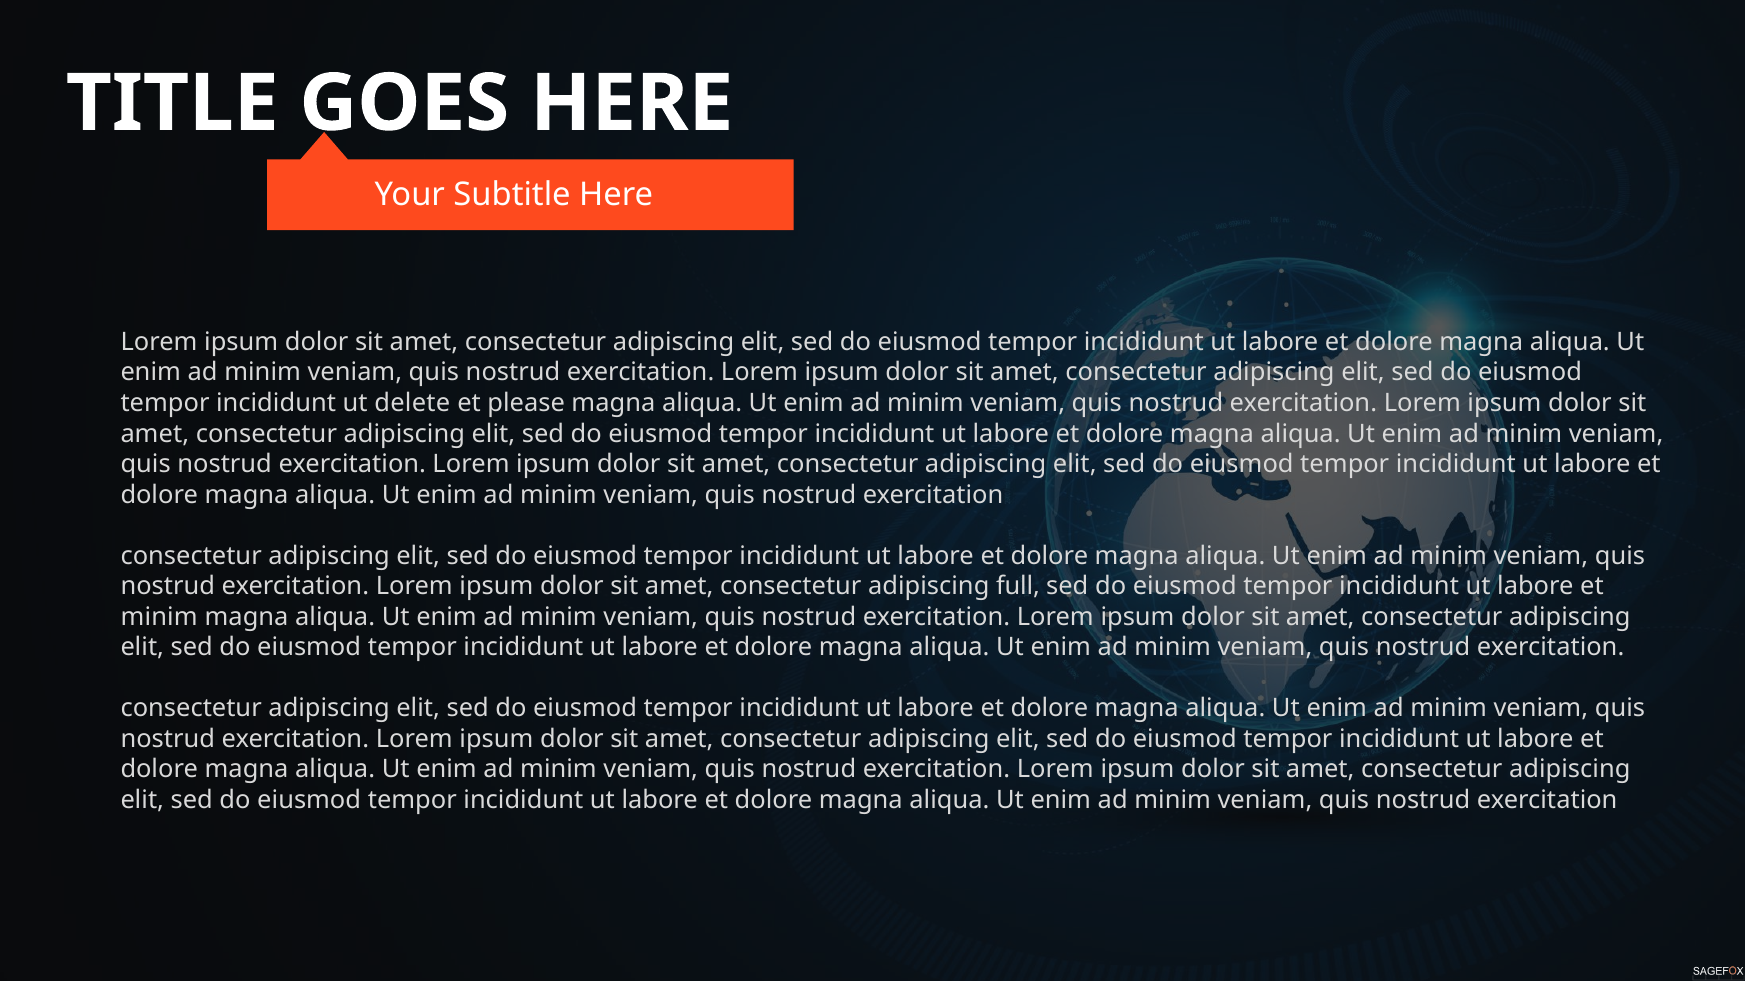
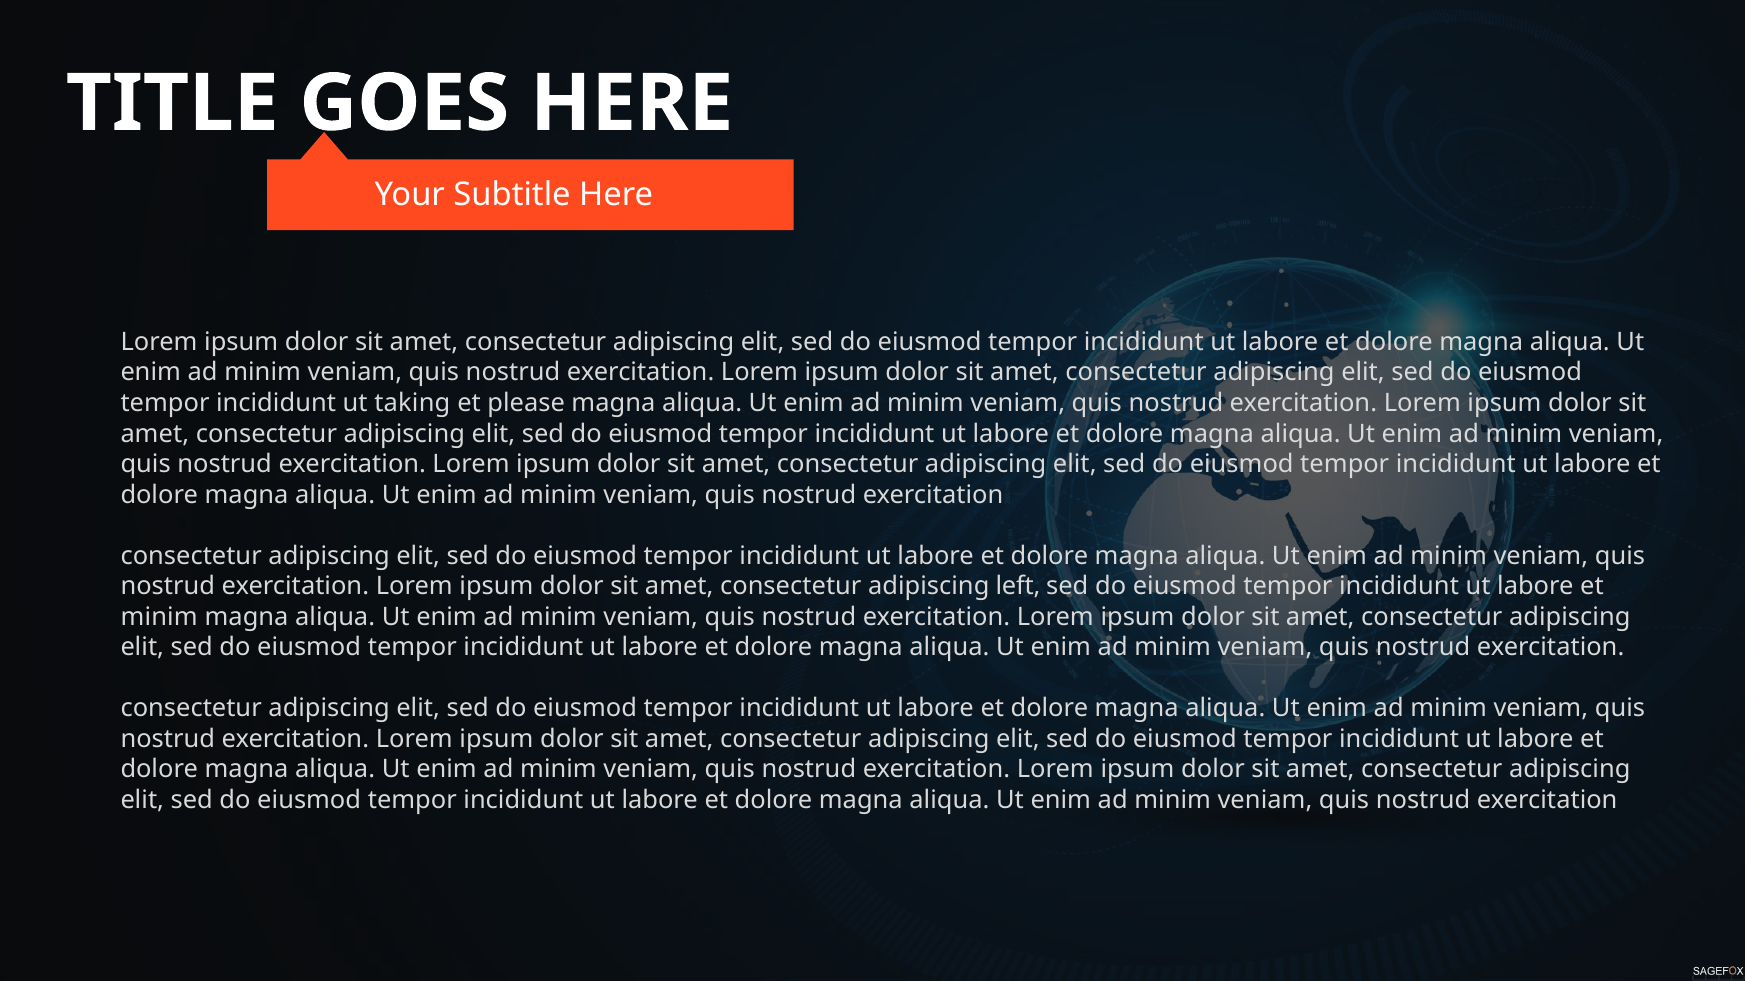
delete: delete -> taking (412, 403)
full: full -> left (1018, 587)
